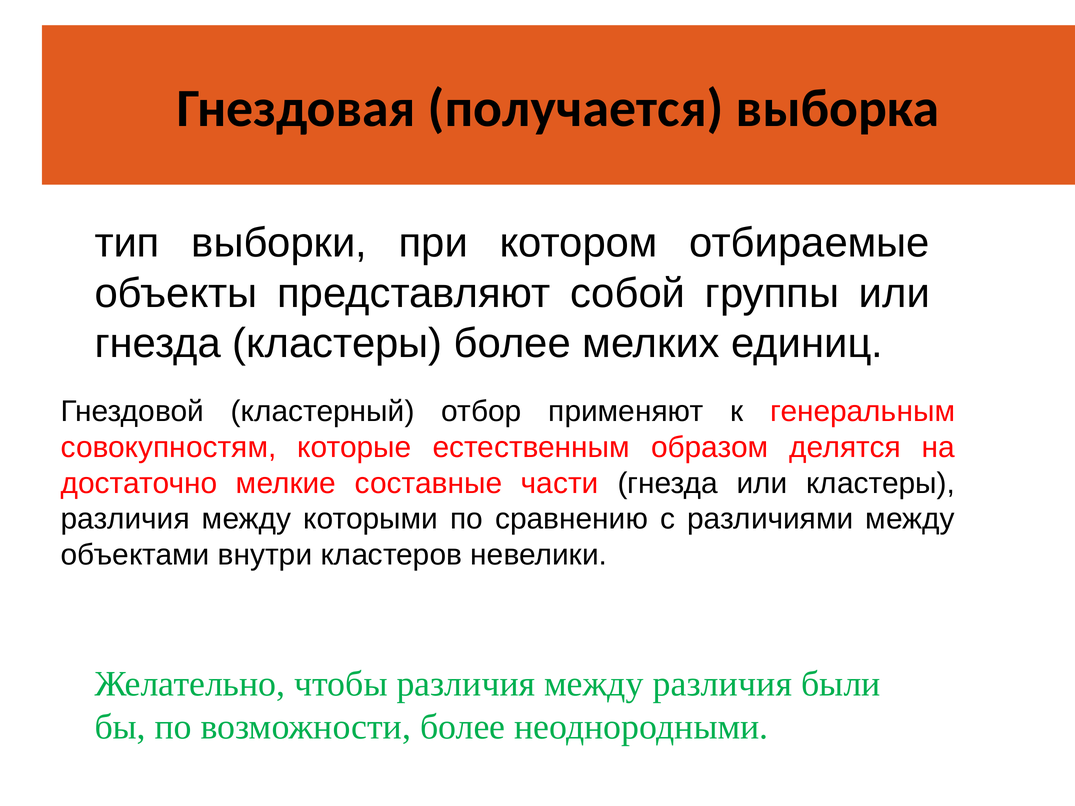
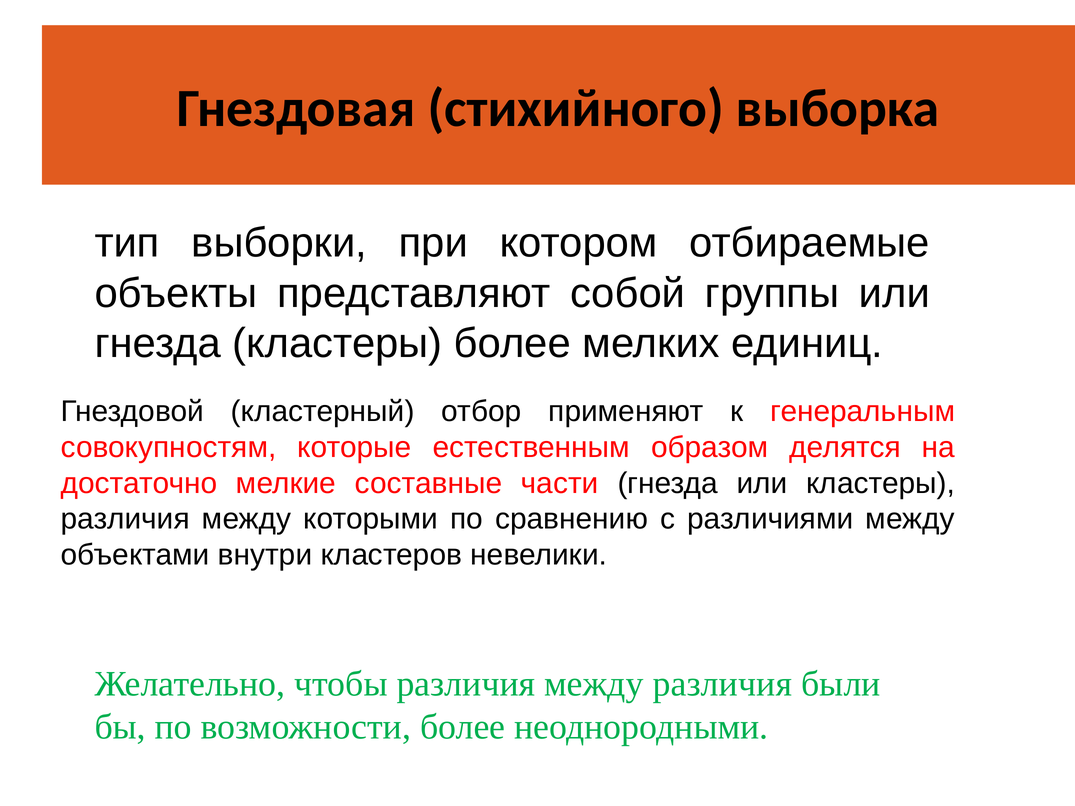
получается: получается -> стихийного (576, 109)
